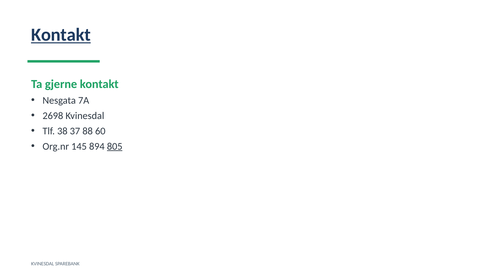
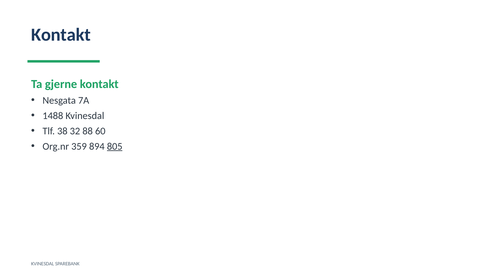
Kontakt underline: present -> none (61, 35)
2698: 2698 -> 1488 (53, 116)
37: 37 -> 32 (75, 131)
145: 145 -> 359 (79, 146)
